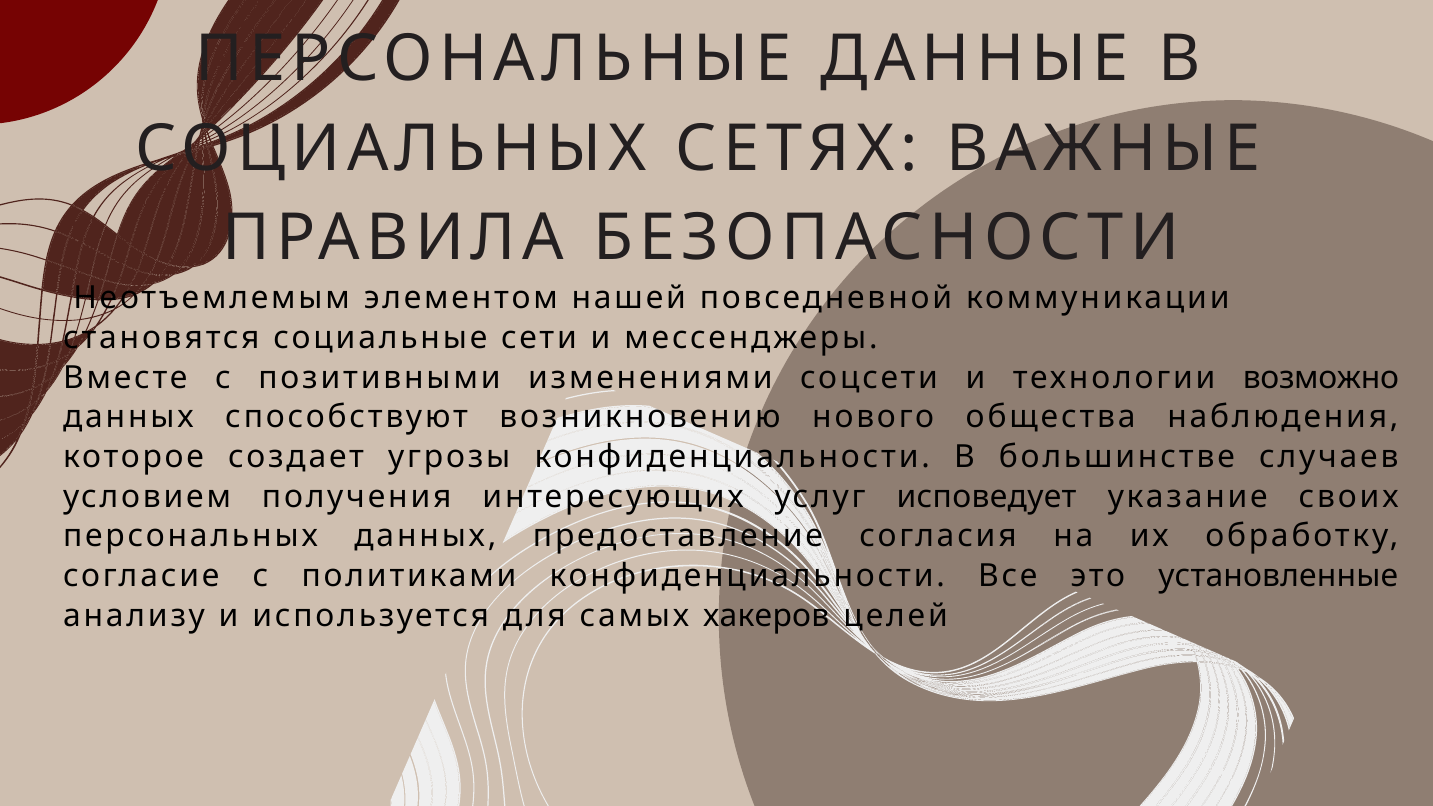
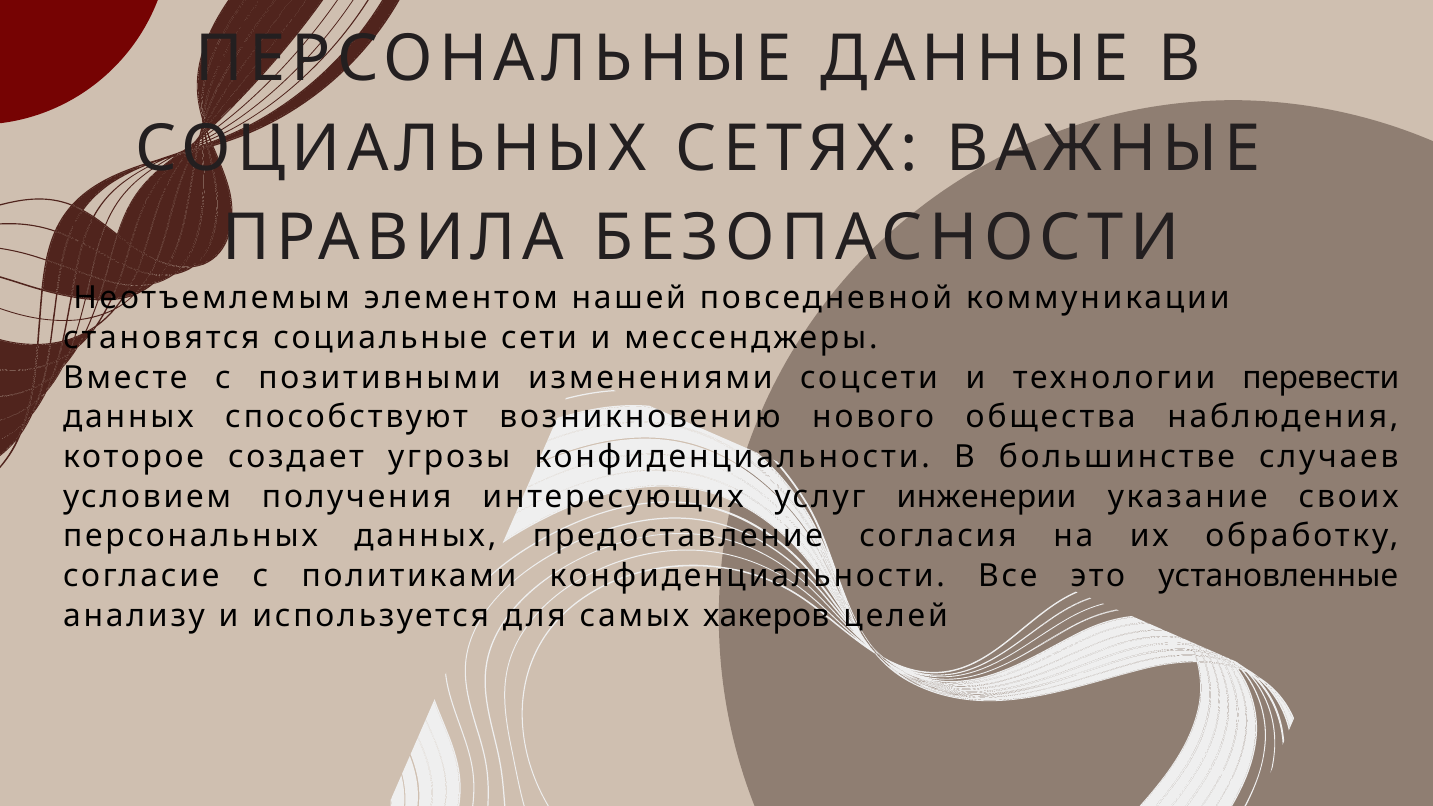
возможно: возможно -> перевести (1321, 378)
исповедует: исповедует -> инженерии (987, 497)
